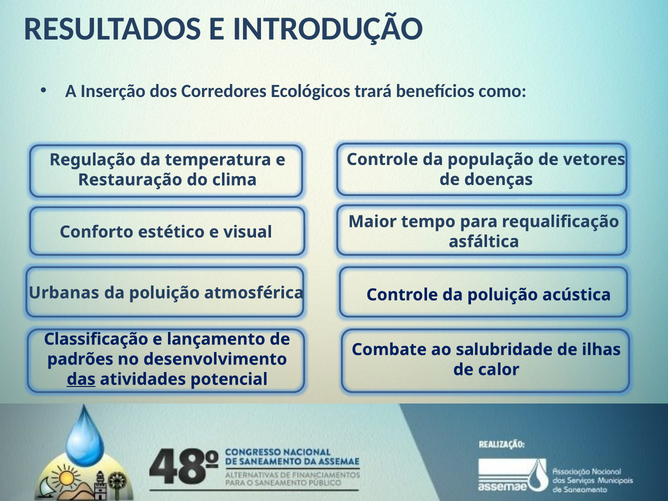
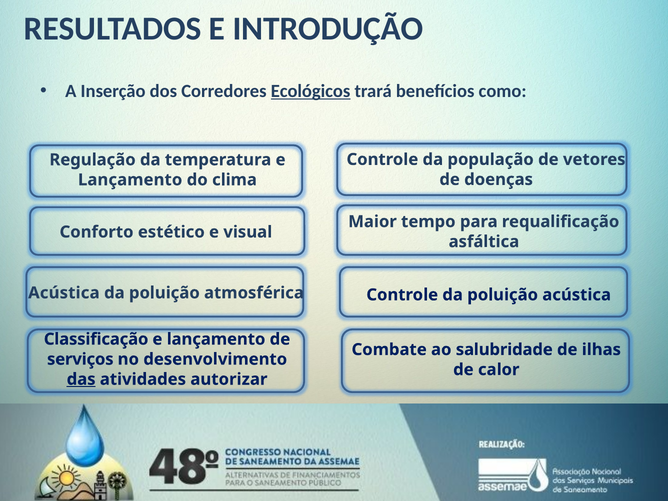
Ecológicos underline: none -> present (311, 91)
Restauração: Restauração -> Lançamento (130, 180)
Urbanas: Urbanas -> Acústica (64, 293)
padrões: padrões -> serviços (80, 359)
potencial: potencial -> autorizar (229, 379)
